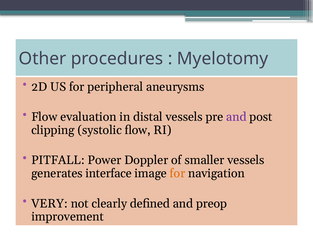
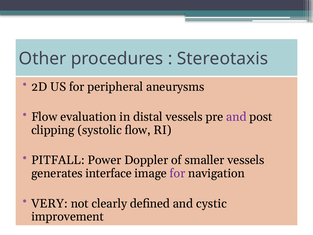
Myelotomy: Myelotomy -> Stereotaxis (223, 59)
for colour: orange -> purple (177, 173)
preop: preop -> cystic (212, 203)
